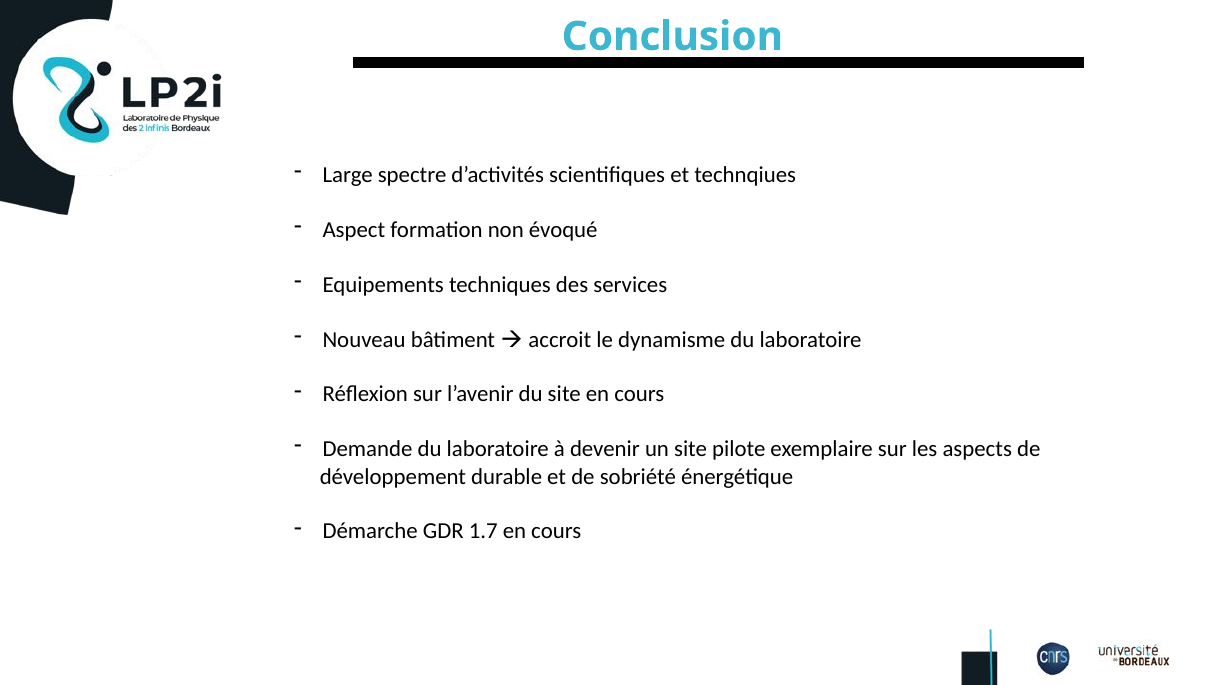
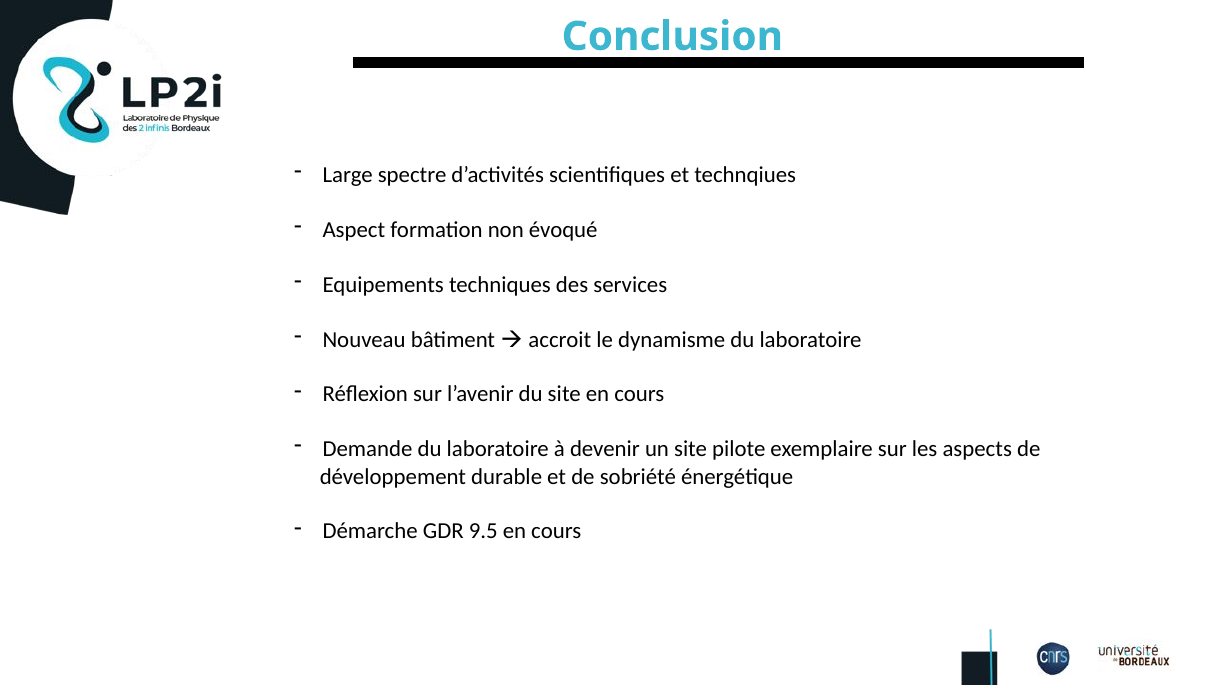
1.7: 1.7 -> 9.5 (483, 531)
